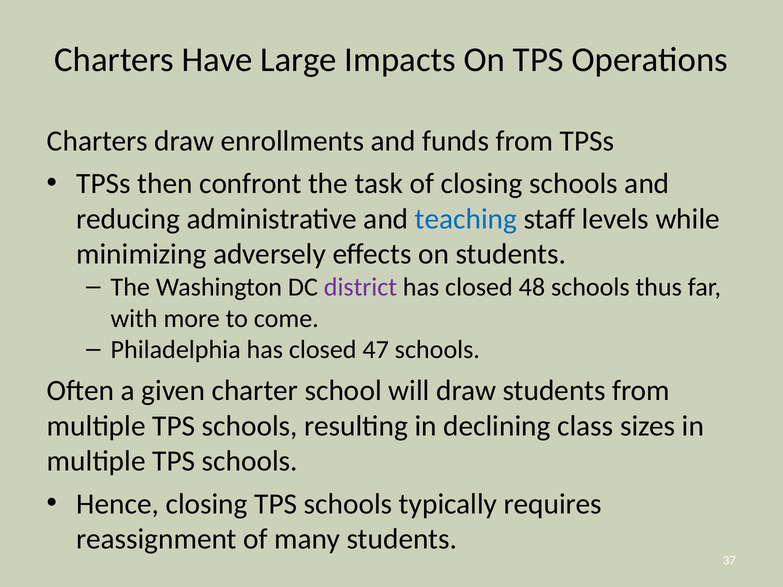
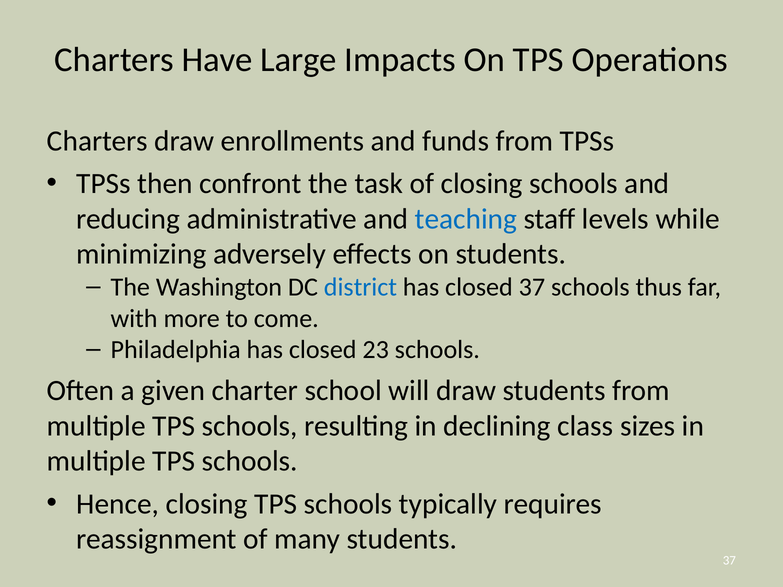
district colour: purple -> blue (360, 287)
closed 48: 48 -> 37 (532, 287)
47: 47 -> 23 (376, 350)
